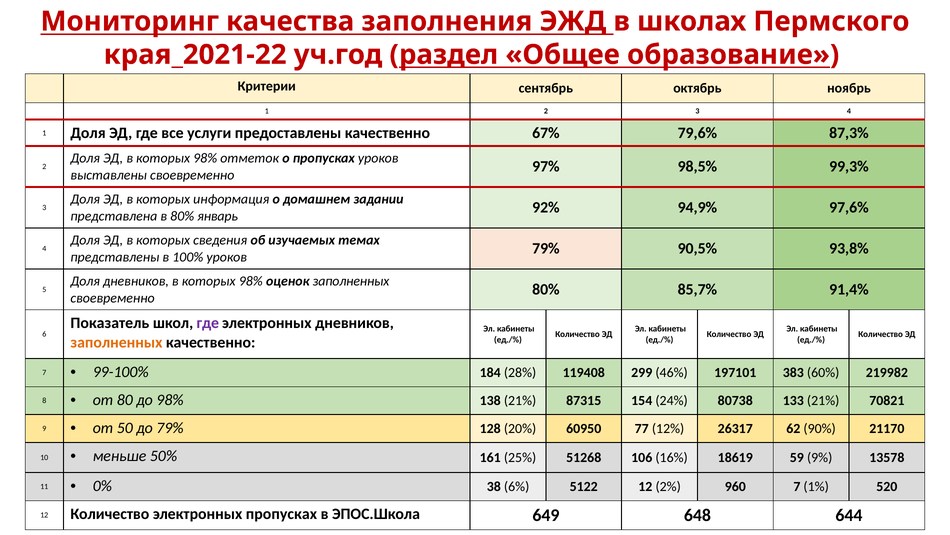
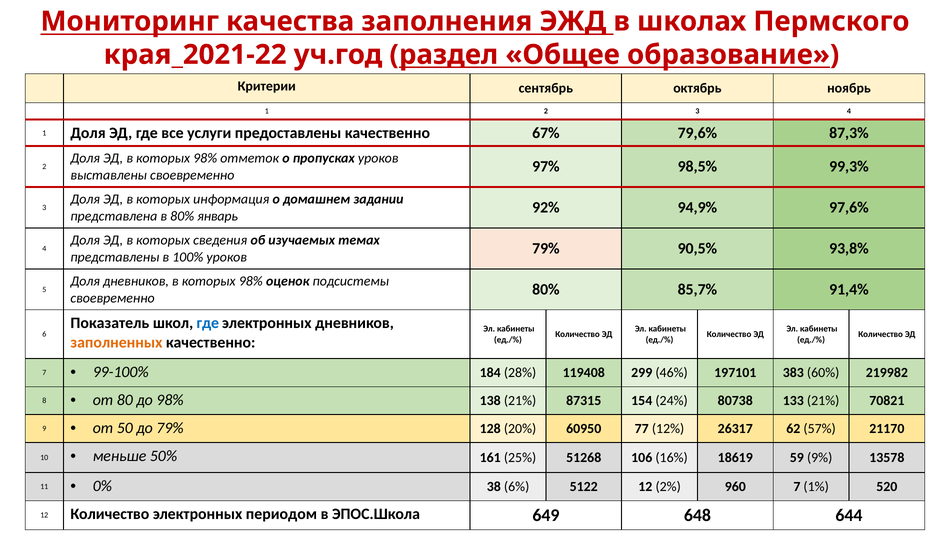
оценок заполненных: заполненных -> подсистемы (351, 281)
где colour: purple -> blue (208, 323)
90%: 90% -> 57% (820, 428)
электронных пропусках: пропусках -> периодом (281, 514)
